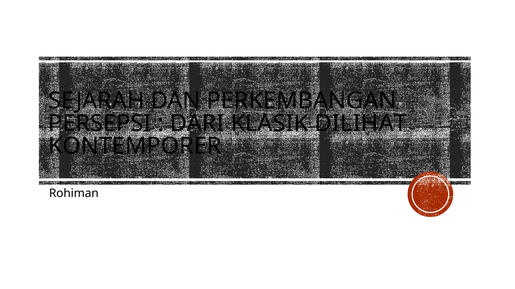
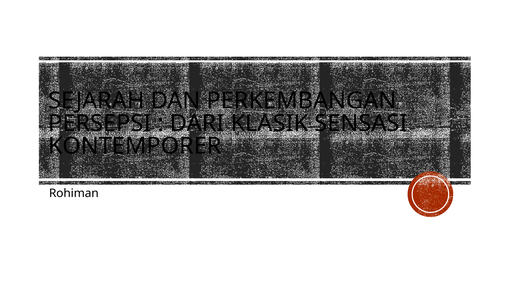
DILIHAT: DILIHAT -> SENSASI (361, 124)
